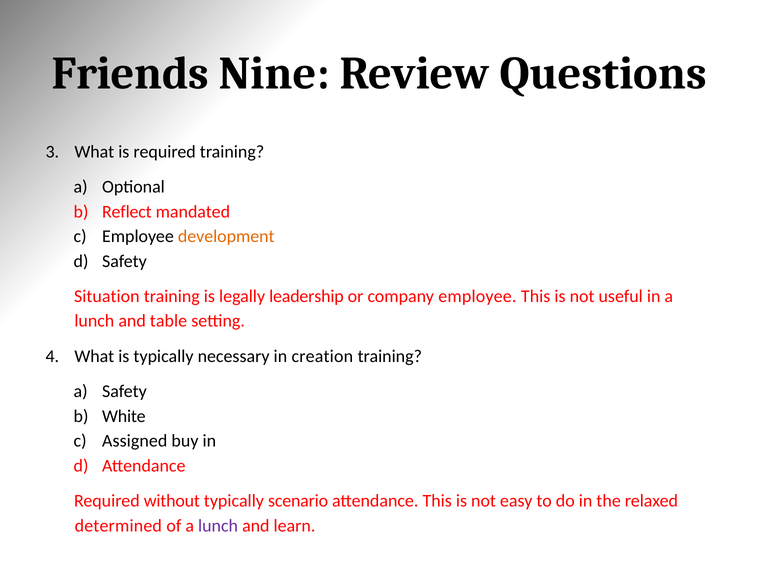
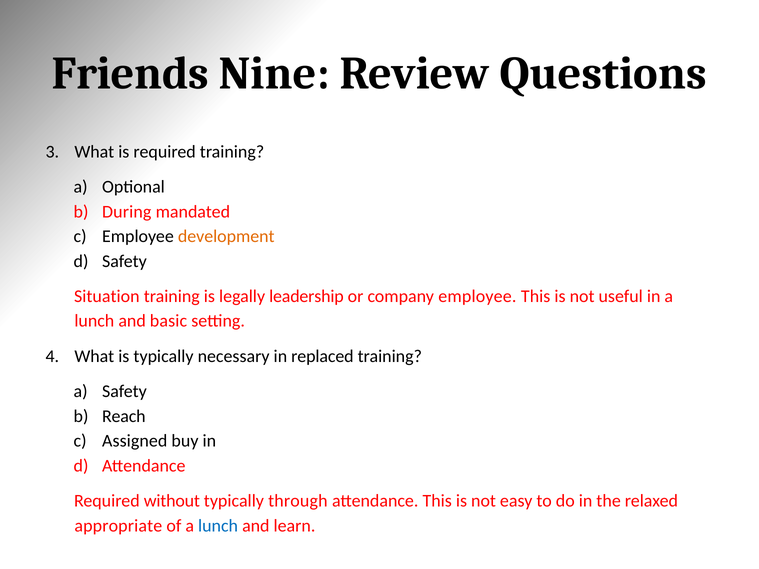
Reflect: Reflect -> During (127, 212)
table: table -> basic (168, 321)
creation: creation -> replaced (322, 356)
White: White -> Reach (124, 416)
scenario: scenario -> through (298, 501)
determined: determined -> appropriate (118, 526)
lunch colour: purple -> blue (218, 526)
